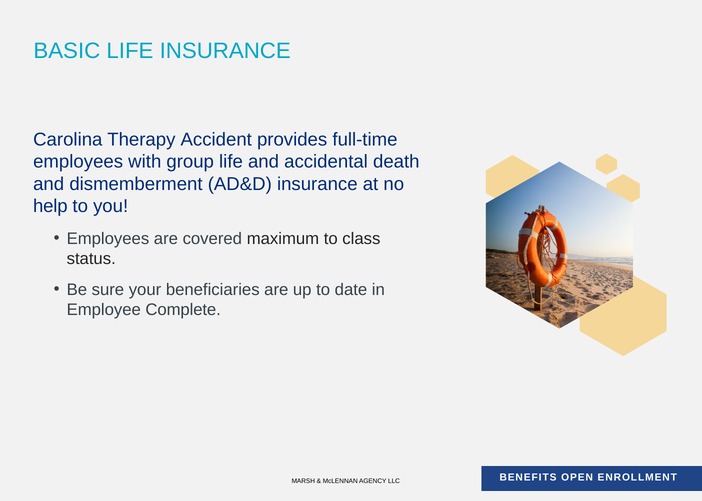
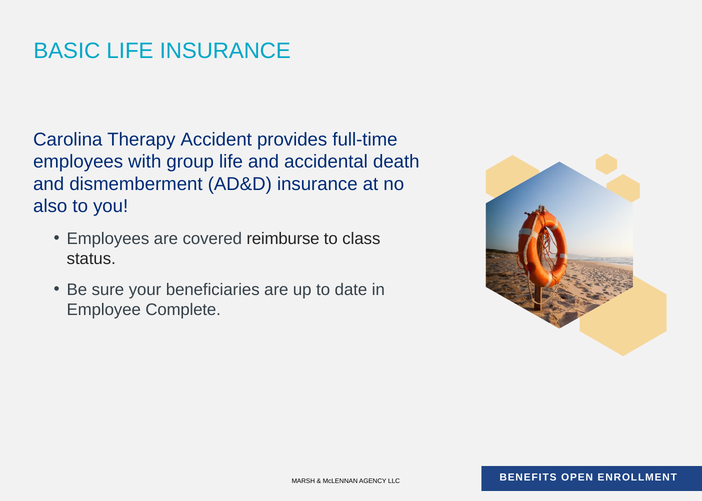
help: help -> also (50, 207)
maximum: maximum -> reimburse (283, 239)
